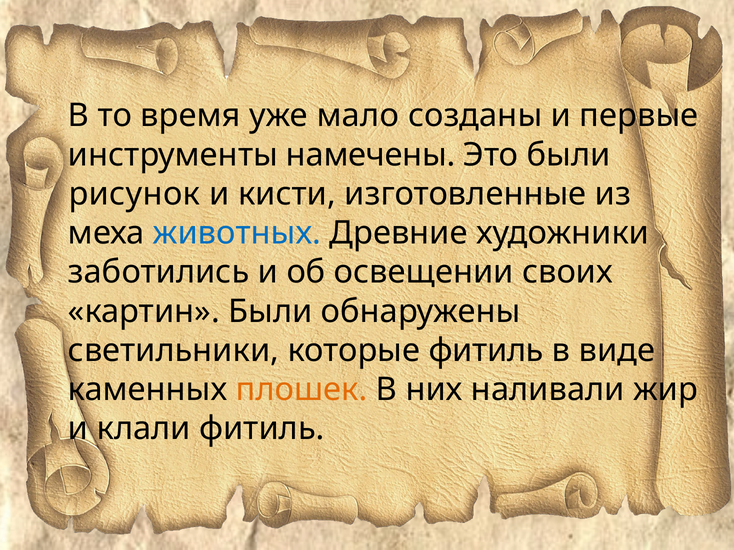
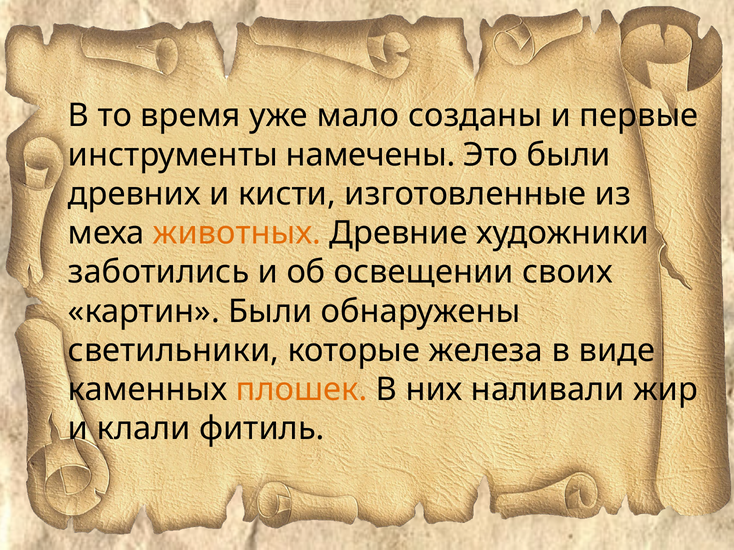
рисунок: рисунок -> древних (134, 194)
животных colour: blue -> orange (237, 233)
которые фитиль: фитиль -> железа (486, 351)
